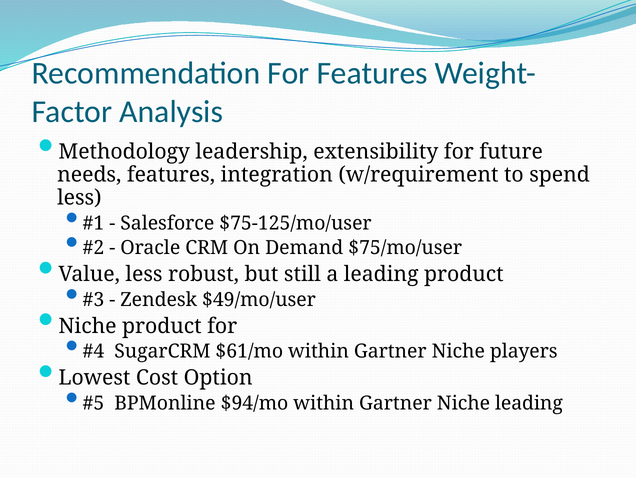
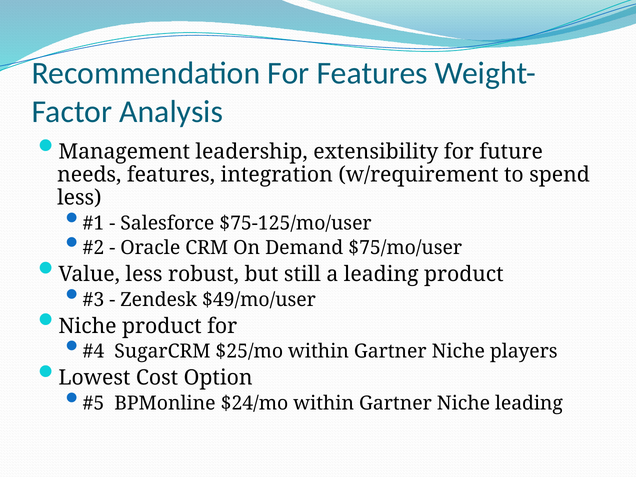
Methodology: Methodology -> Management (124, 152)
$61/mo: $61/mo -> $25/mo (249, 352)
$94/mo: $94/mo -> $24/mo (255, 403)
